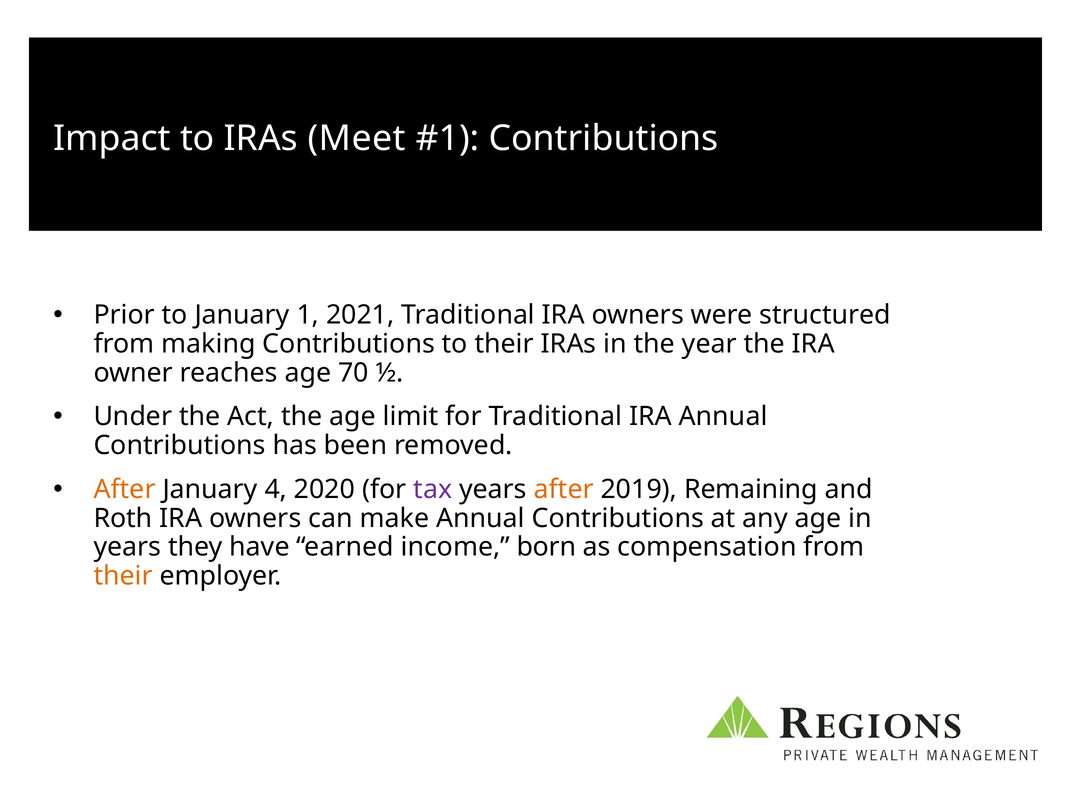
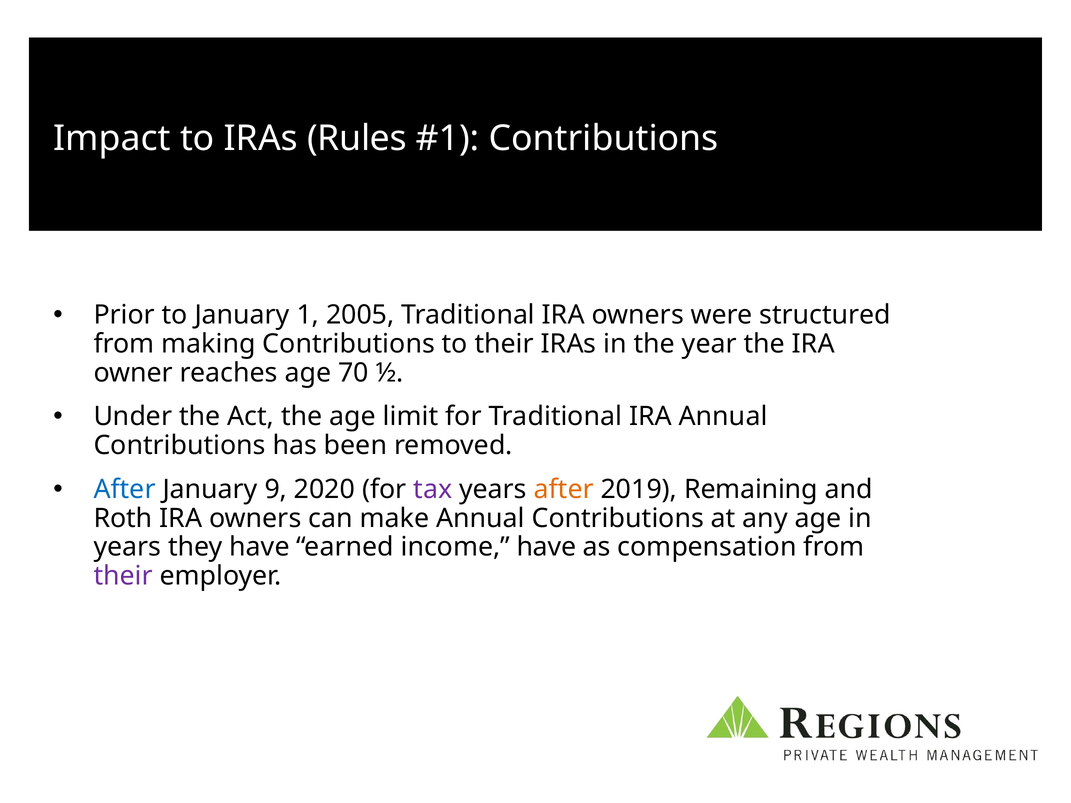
Meet: Meet -> Rules (357, 139)
2021: 2021 -> 2005 (360, 315)
After colour: orange -> blue (125, 489)
4: 4 -> 9 (276, 489)
income born: born -> have (546, 547)
their colour: orange -> purple (123, 576)
